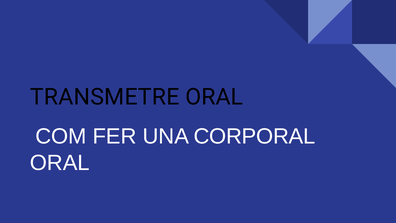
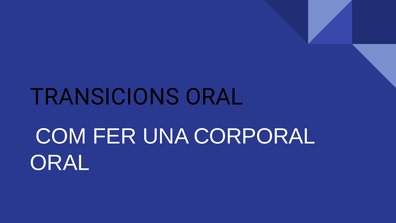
TRANSMETRE: TRANSMETRE -> TRANSICIONS (105, 97)
